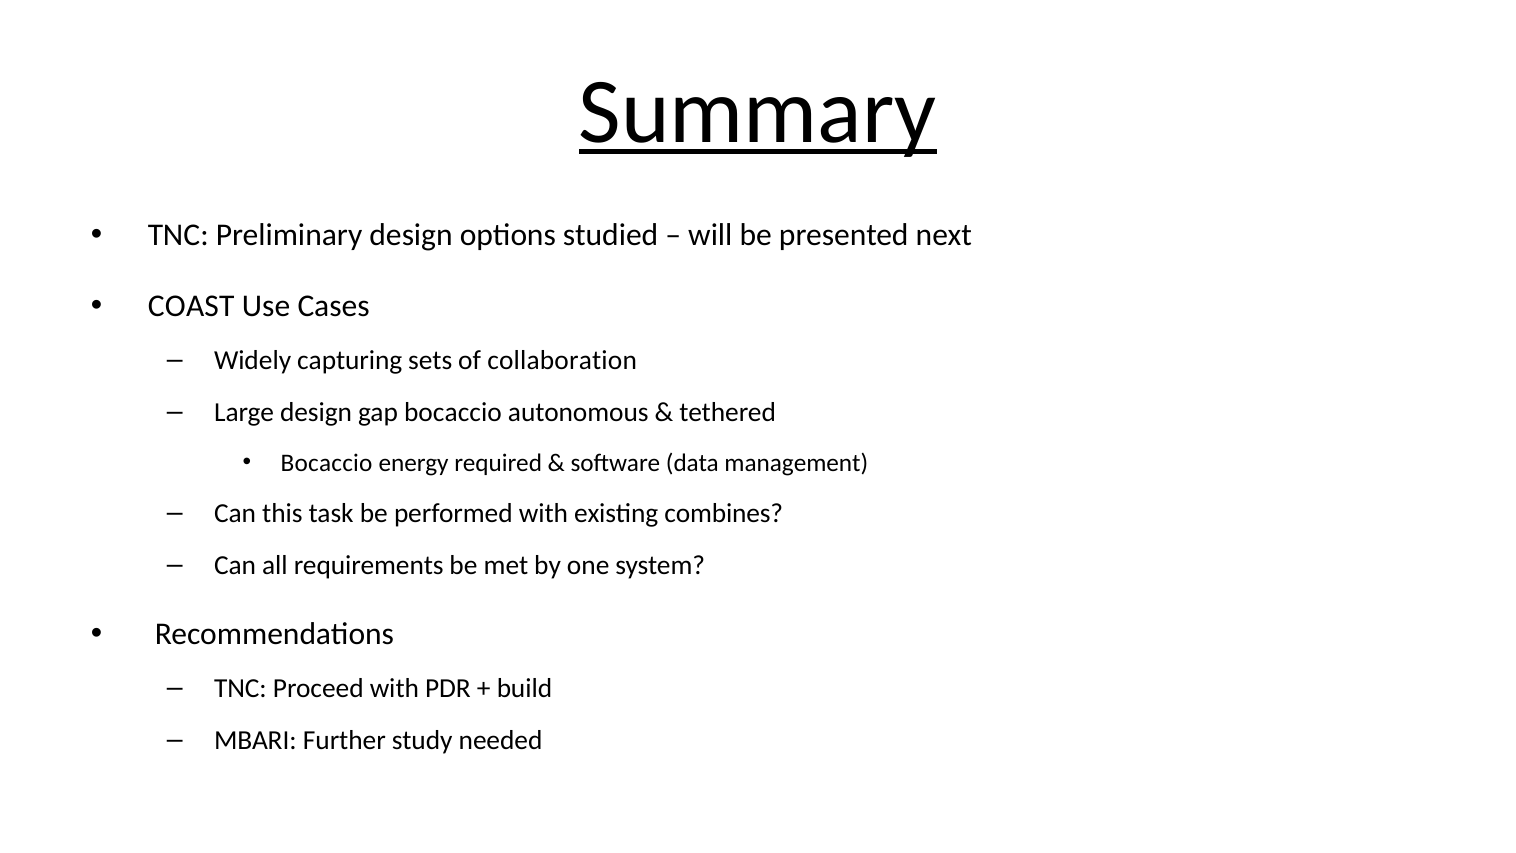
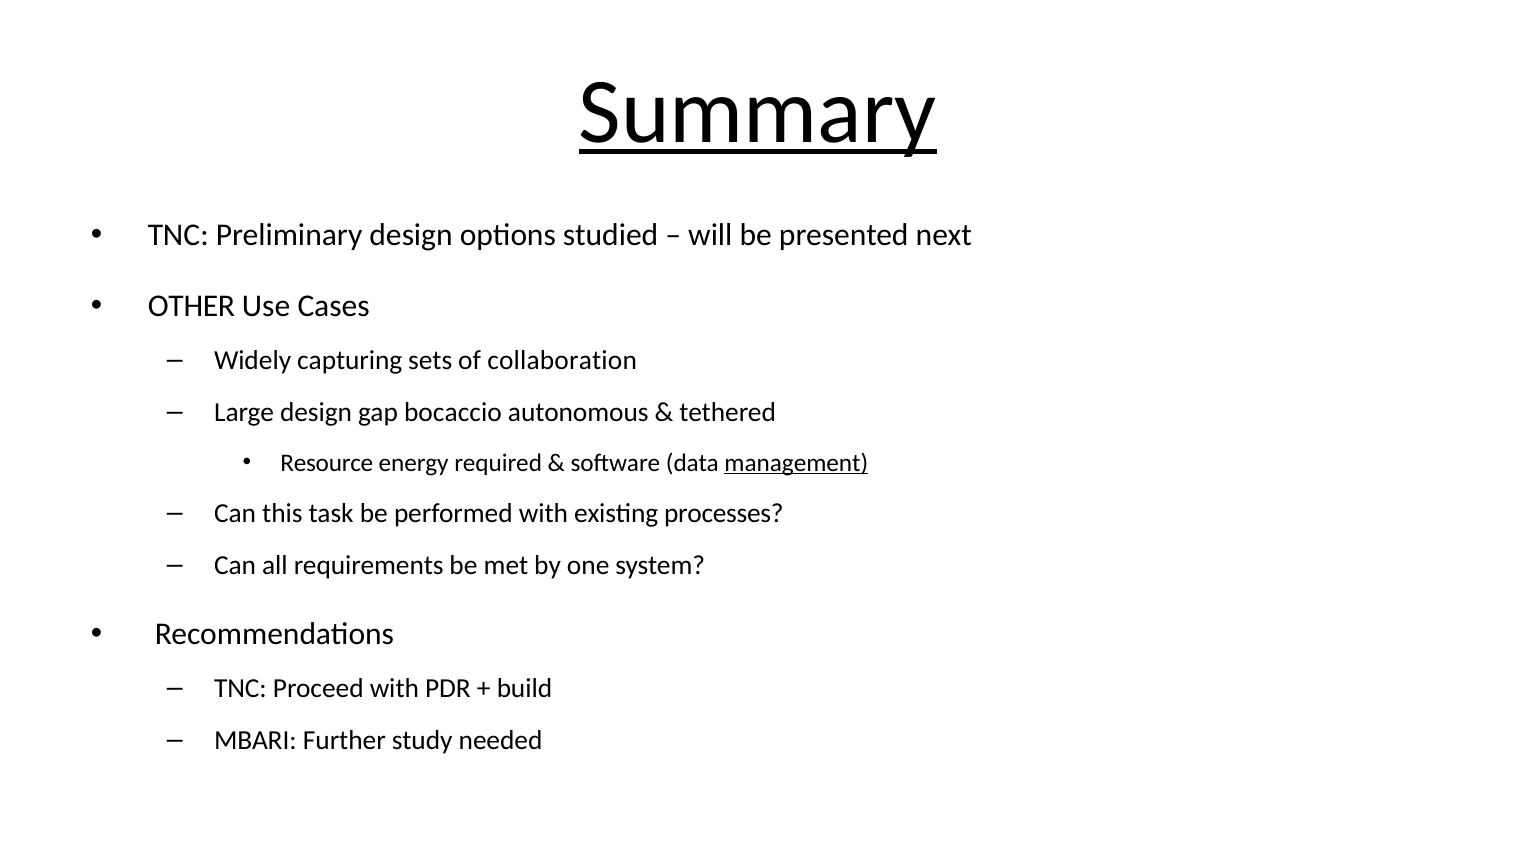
COAST: COAST -> OTHER (191, 306)
Bocaccio: Bocaccio -> Resource (327, 463)
management underline: none -> present (796, 463)
combines: combines -> processes (724, 514)
